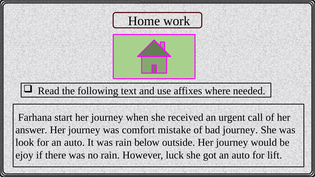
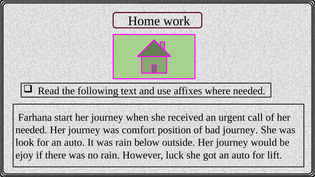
answer: answer -> needed (31, 130)
mistake: mistake -> position (174, 130)
